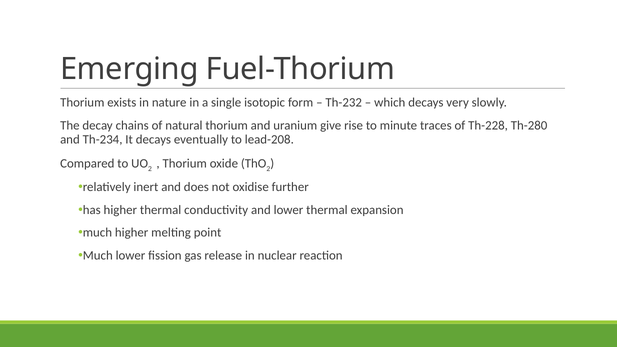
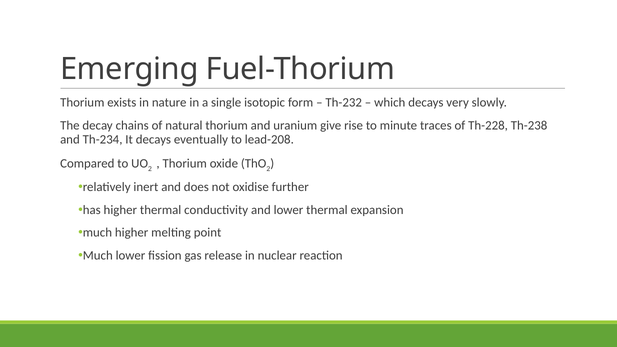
Th-280: Th-280 -> Th-238 (529, 125)
